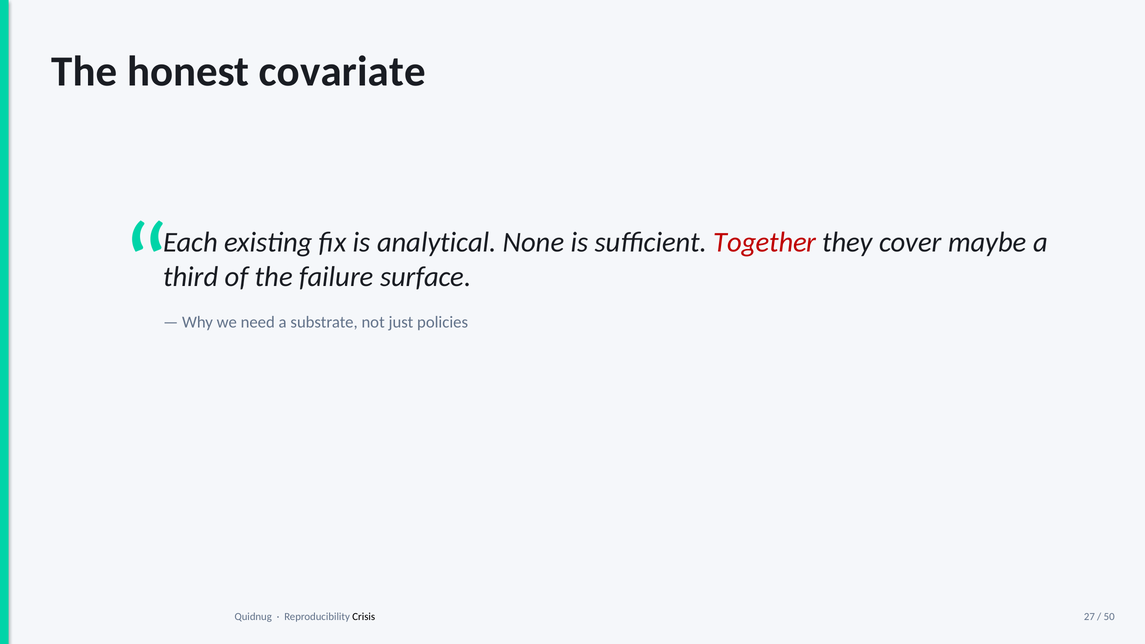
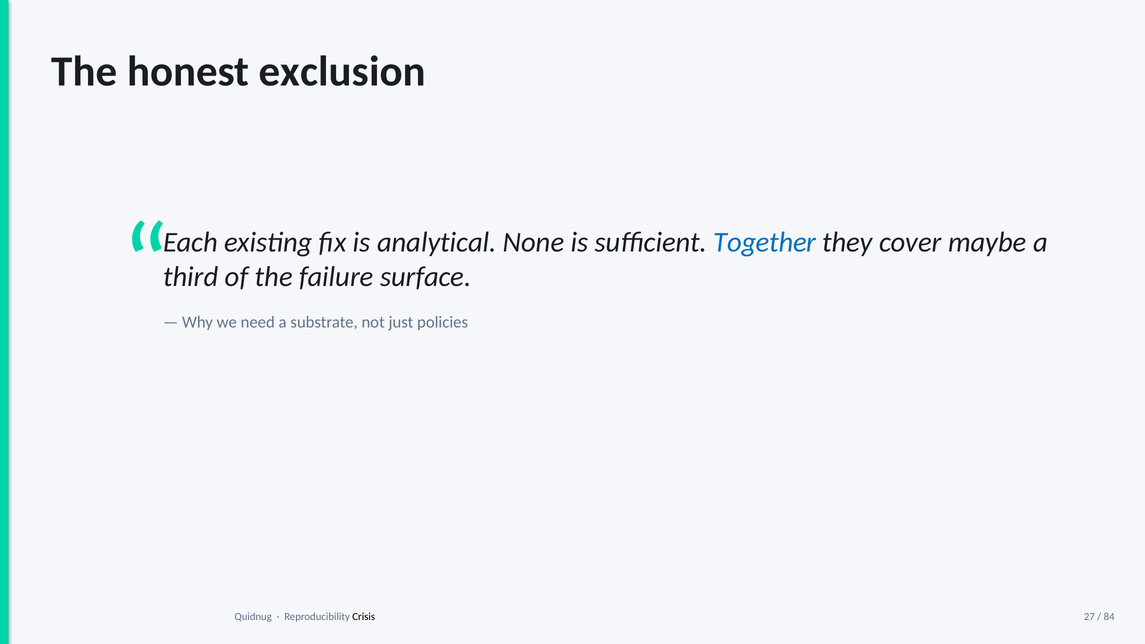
covariate: covariate -> exclusion (342, 72)
Together colour: red -> blue (765, 242)
50: 50 -> 84 (1109, 617)
